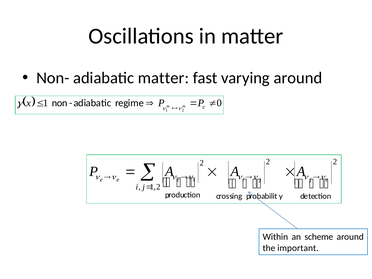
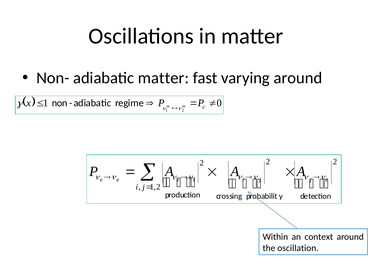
scheme: scheme -> context (319, 237)
important: important -> oscillation (298, 248)
